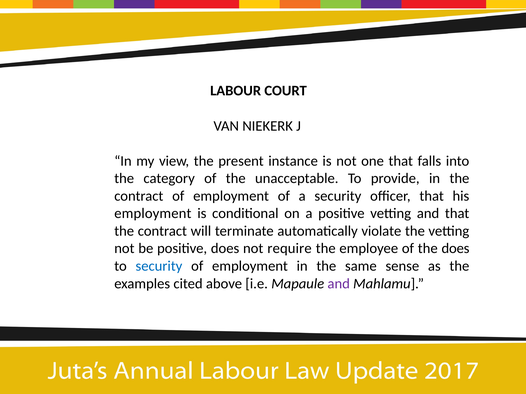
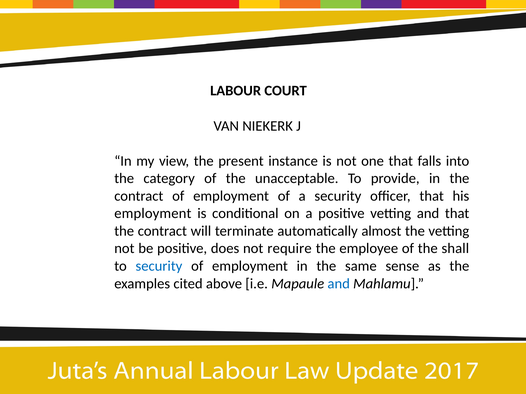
violate: violate -> almost (381, 231)
the does: does -> shall (455, 249)
and colour: purple -> blue (339, 284)
